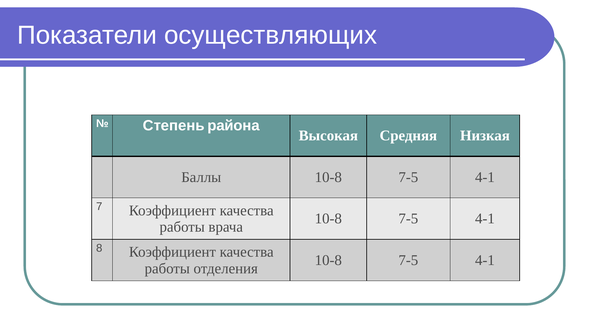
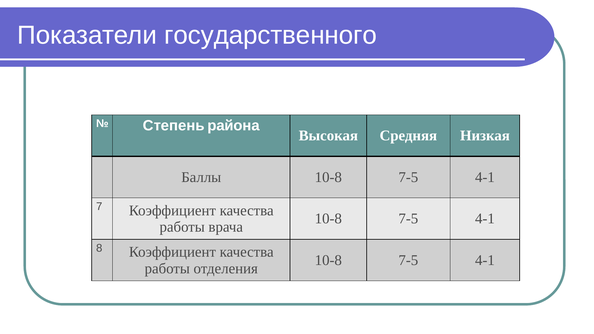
осуществляющих: осуществляющих -> государственного (271, 35)
